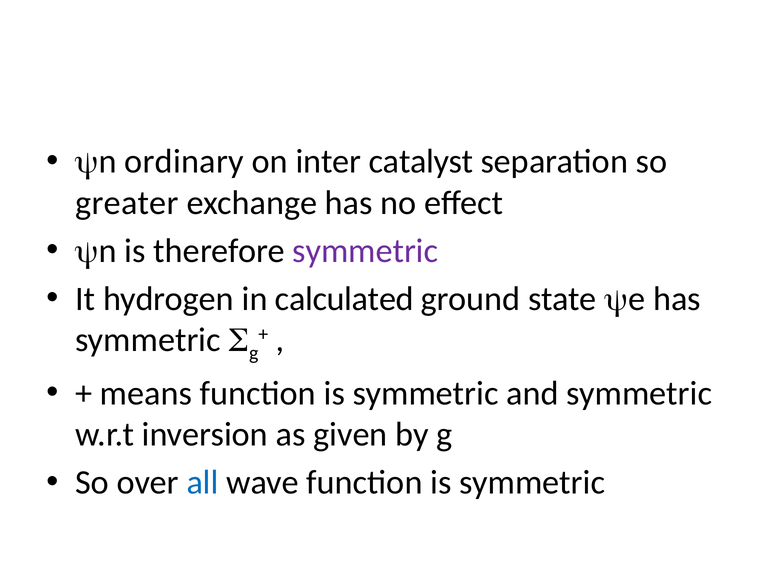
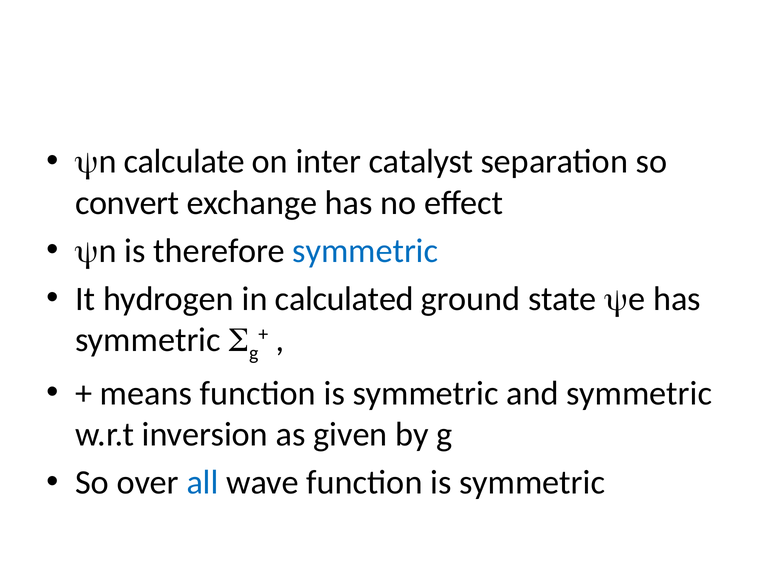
ordinary: ordinary -> calculate (184, 162)
greater: greater -> convert (127, 203)
symmetric colour: purple -> blue (365, 251)
